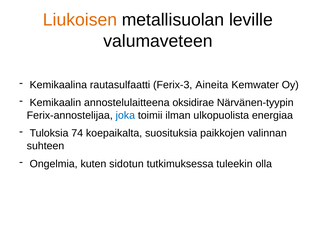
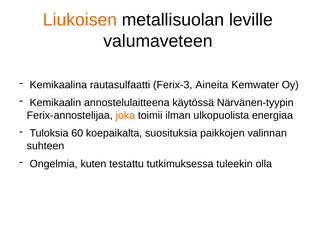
oksidirae: oksidirae -> käytössä (193, 103)
joka colour: blue -> orange (125, 115)
74: 74 -> 60 (77, 133)
sidotun: sidotun -> testattu (126, 164)
